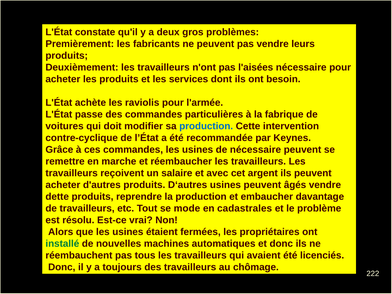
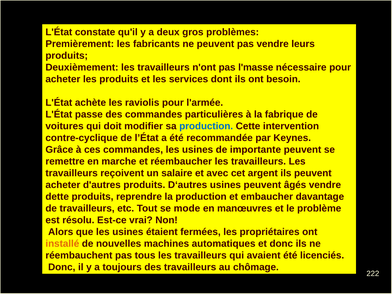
l'aisées: l'aisées -> l'masse (256, 67)
de nécessaire: nécessaire -> importante (255, 150)
cadastrales: cadastrales -> manœuvres (245, 208)
installé colour: green -> orange (62, 244)
